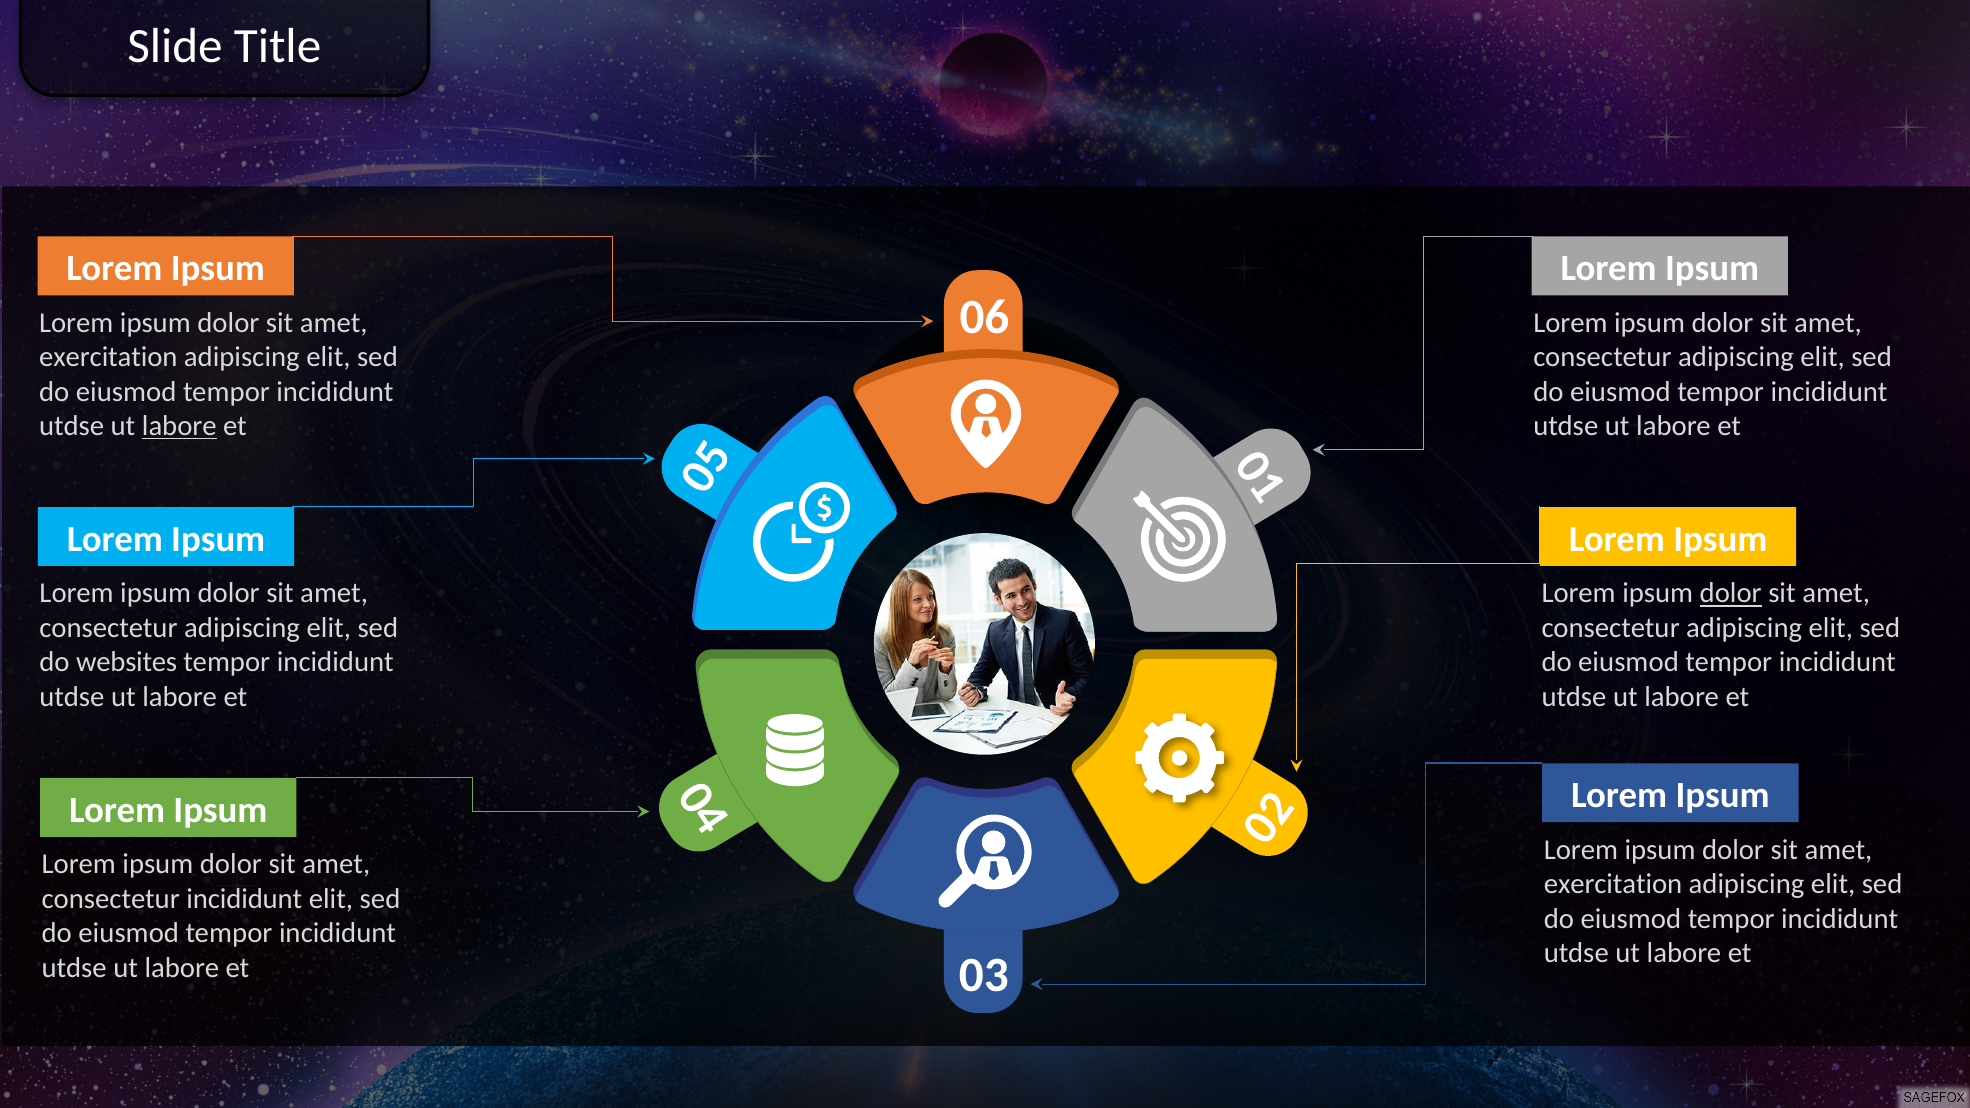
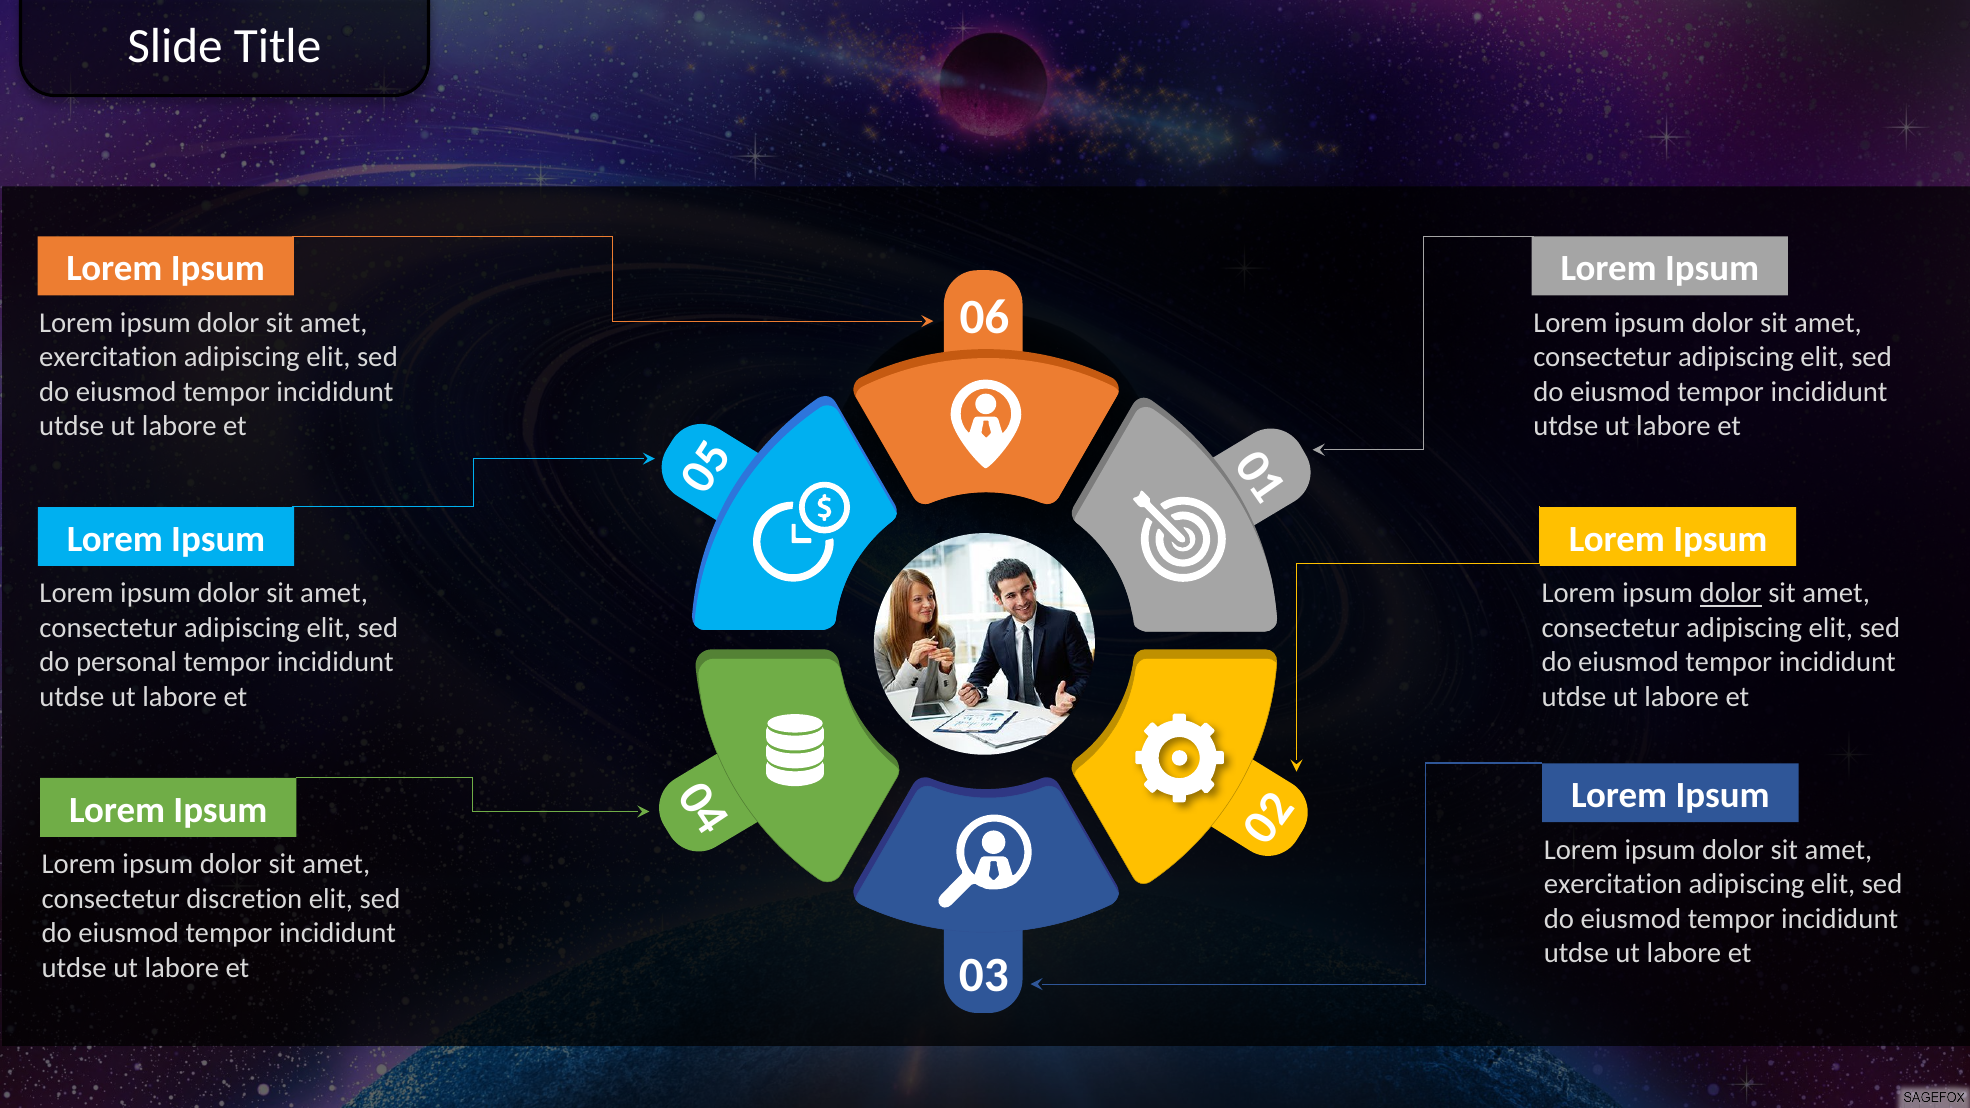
labore underline: present -> none (179, 426)
websites: websites -> personal (127, 662)
consectetur incididunt: incididunt -> discretion (244, 899)
